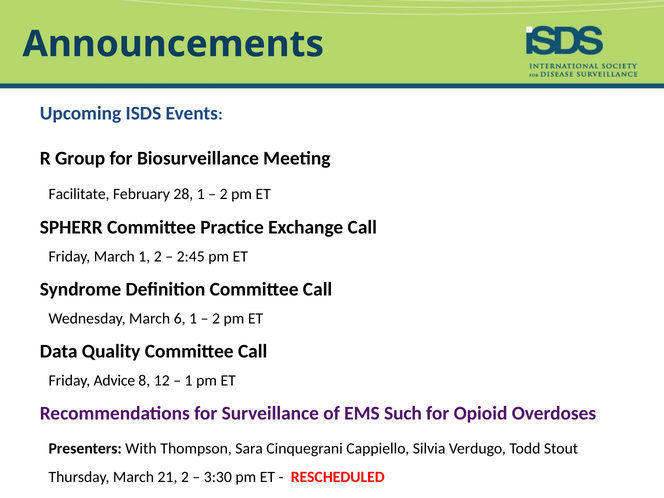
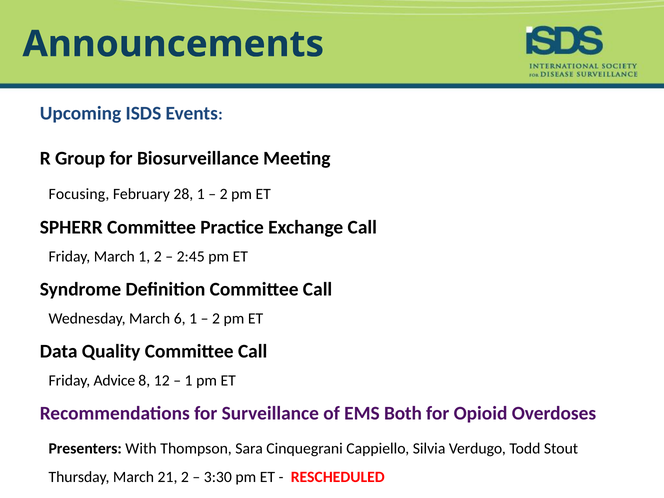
Facilitate: Facilitate -> Focusing (79, 194)
Such: Such -> Both (403, 413)
